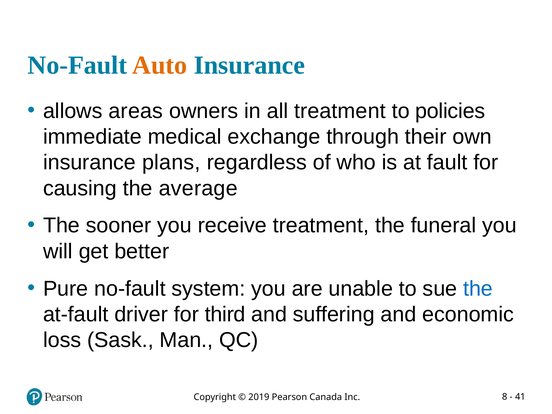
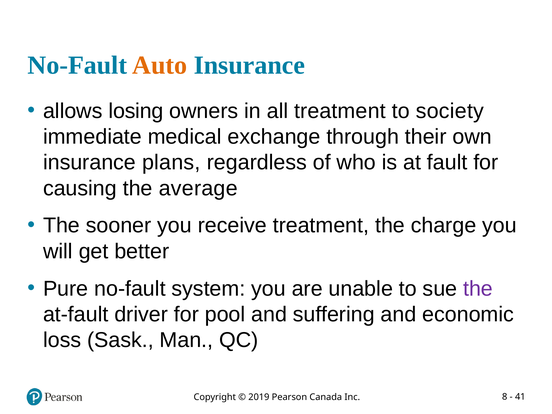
areas: areas -> losing (136, 111)
policies: policies -> society (450, 111)
funeral: funeral -> charge (443, 226)
the colour: blue -> purple (478, 289)
third: third -> pool (225, 314)
